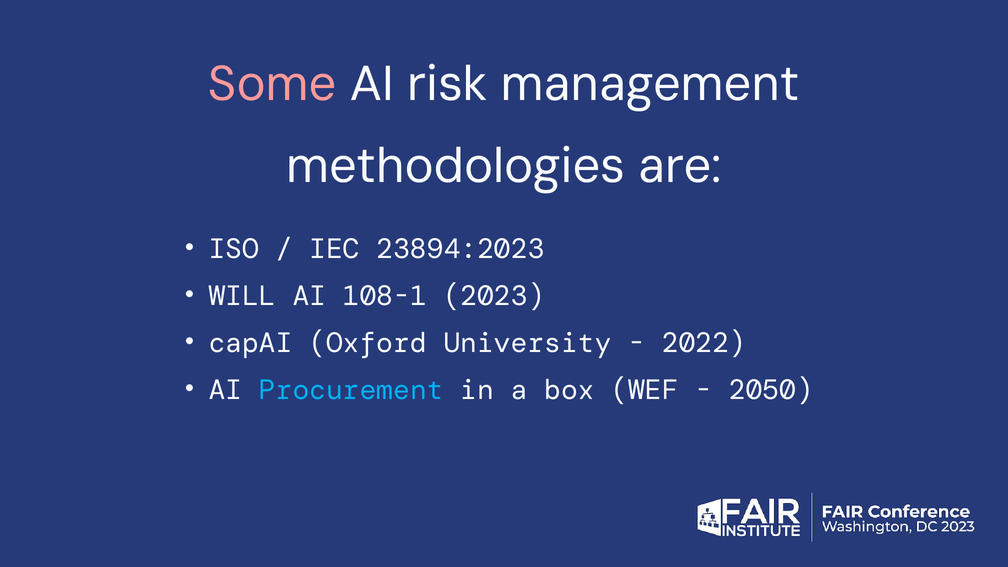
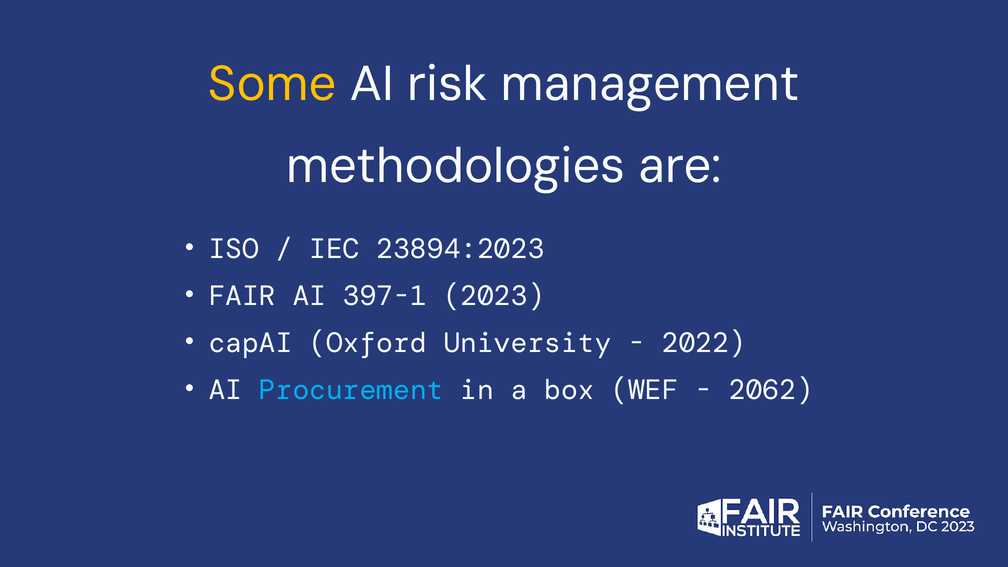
Some colour: pink -> yellow (272, 84)
WILL: WILL -> FAIR (242, 296)
108-1: 108-1 -> 397-1 (385, 296)
2050: 2050 -> 2062 (771, 390)
